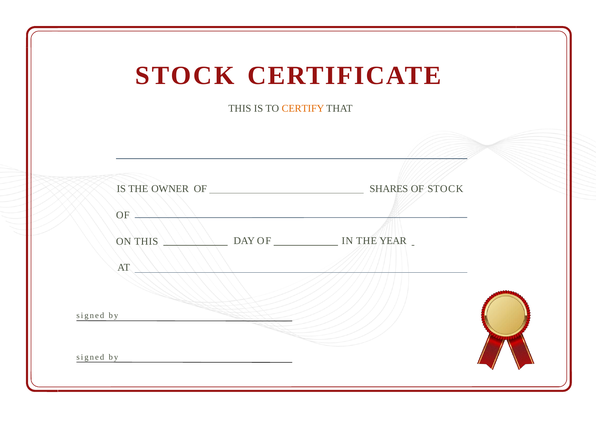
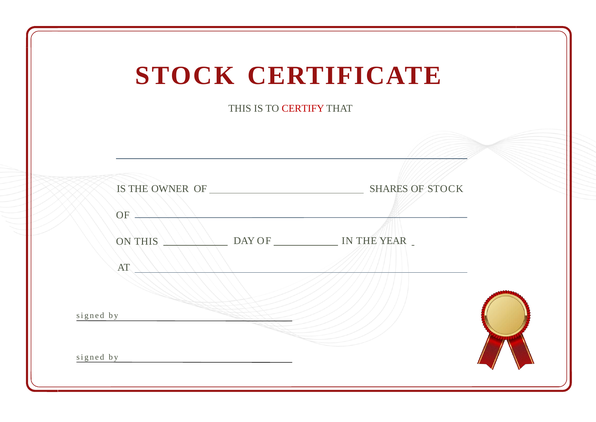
CERTIFY colour: orange -> red (303, 108)
